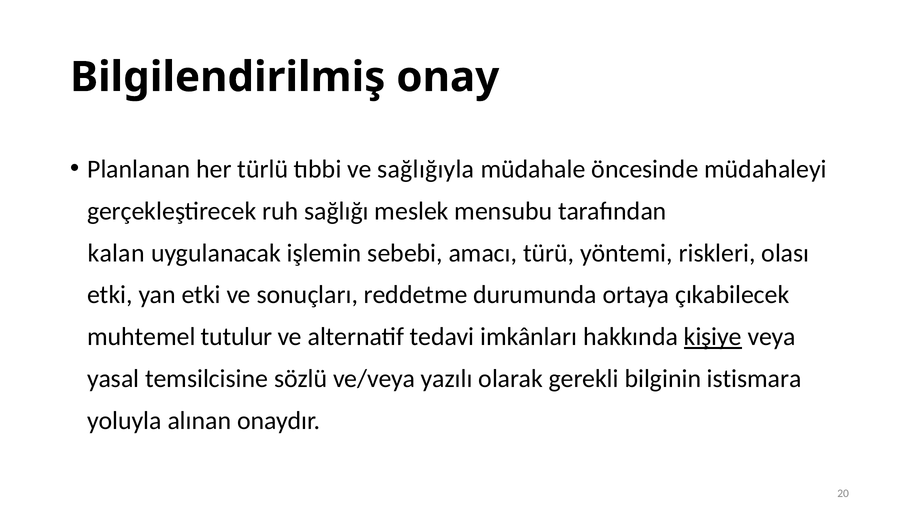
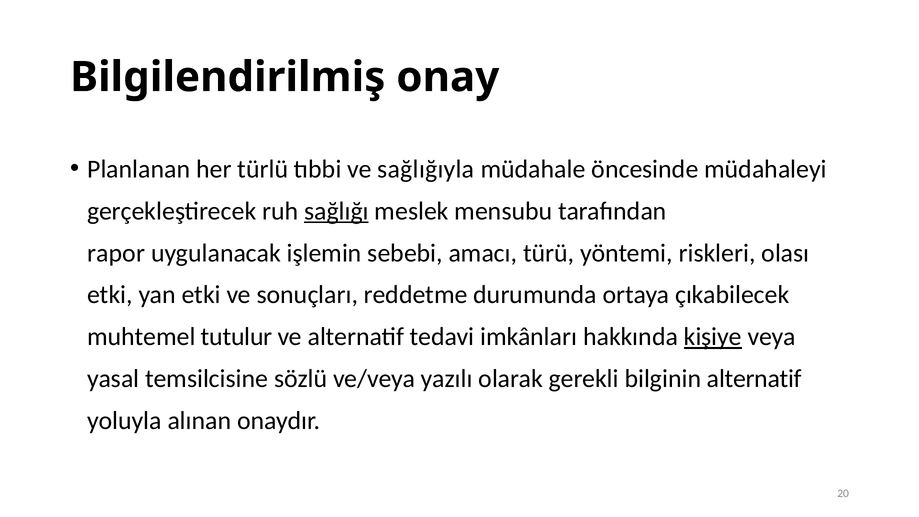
sağlığı underline: none -> present (336, 211)
kalan: kalan -> rapor (116, 253)
bilginin istismara: istismara -> alternatif (754, 379)
